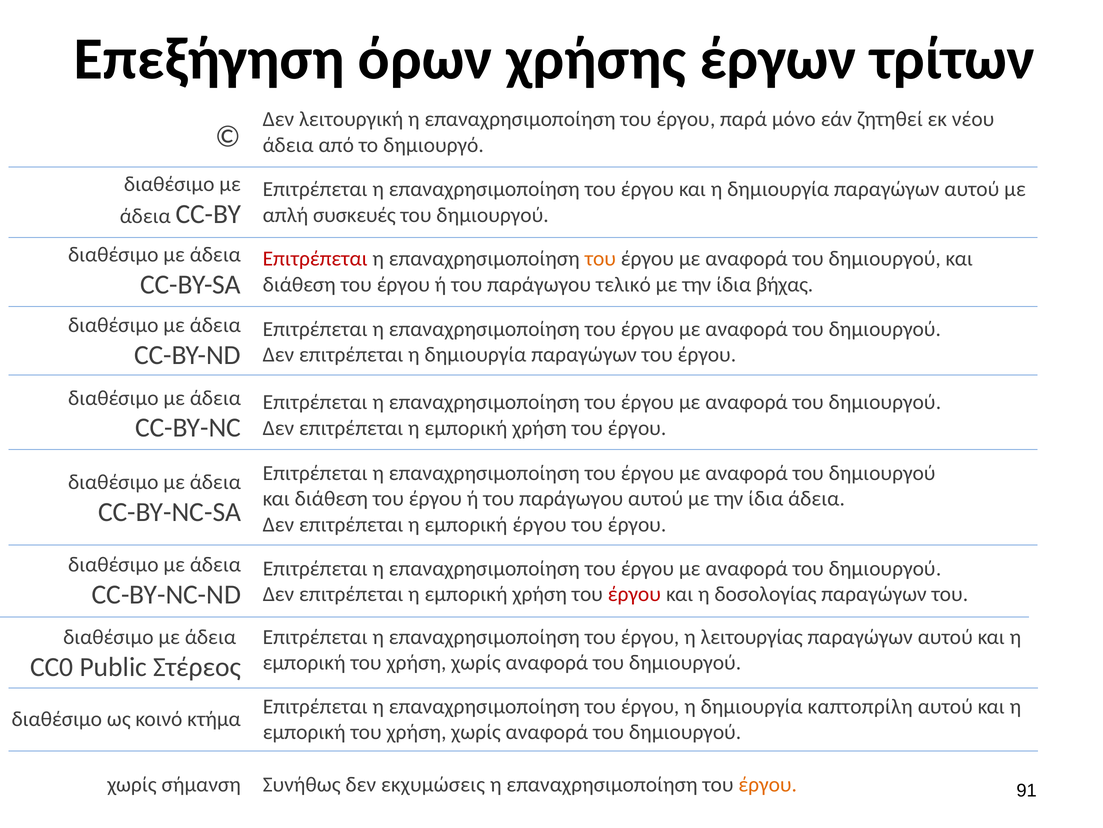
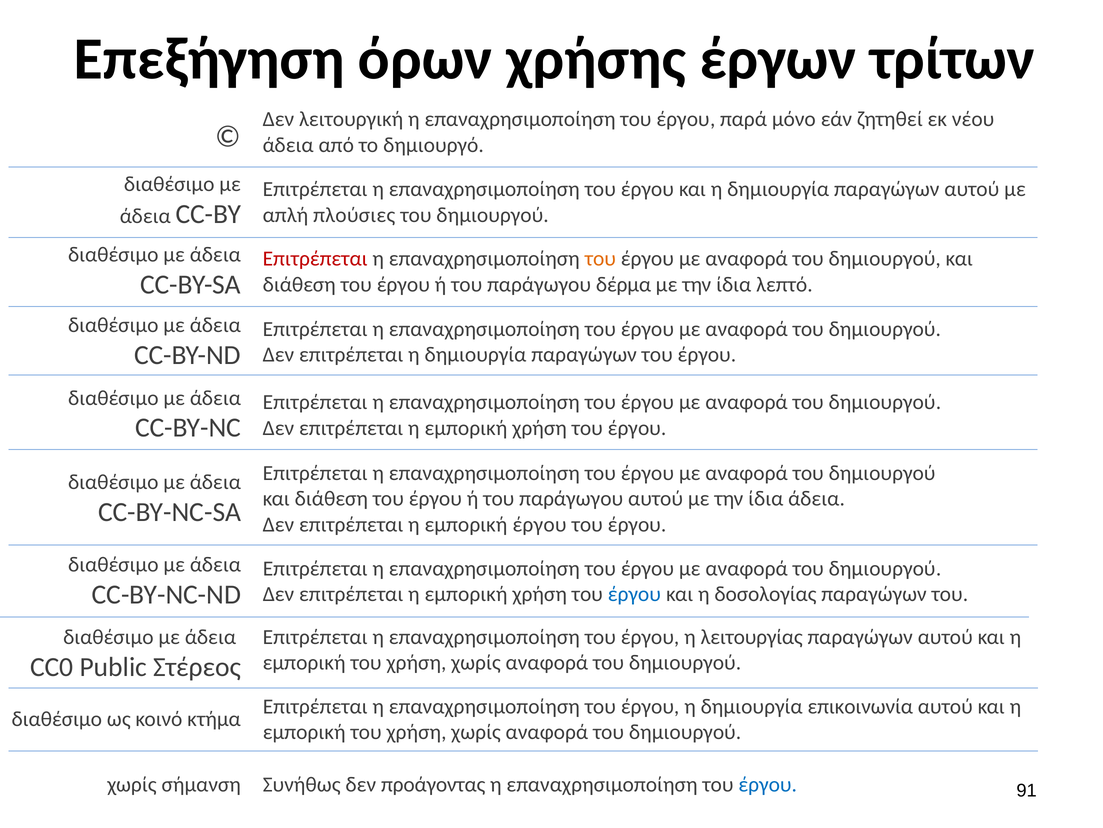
συσκευές: συσκευές -> πλούσιες (354, 215)
τελικό: τελικό -> δέρμα (624, 284)
βήχας: βήχας -> λεπτό (784, 284)
έργου colour: red -> blue (634, 594)
καπτοπρίλη: καπτοπρίλη -> επικοινωνία (860, 706)
εκχυμώσεις: εκχυμώσεις -> προάγοντας (433, 784)
έργου colour: orange -> blue (768, 784)
